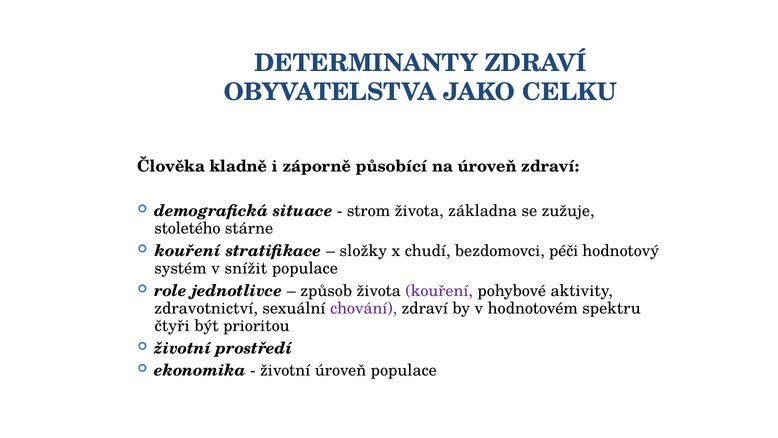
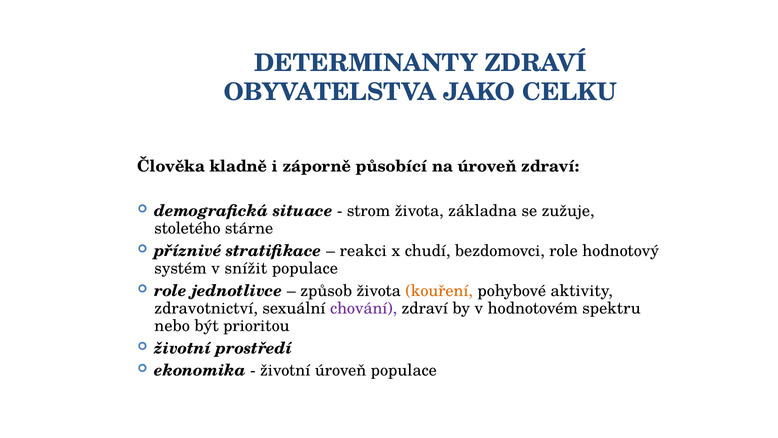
kouření: kouření -> příznivé (188, 251)
složky: složky -> reakci (363, 251)
bezdomovci péči: péči -> role (564, 251)
kouření colour: purple -> orange (439, 291)
čtyři: čtyři -> nebo (172, 326)
